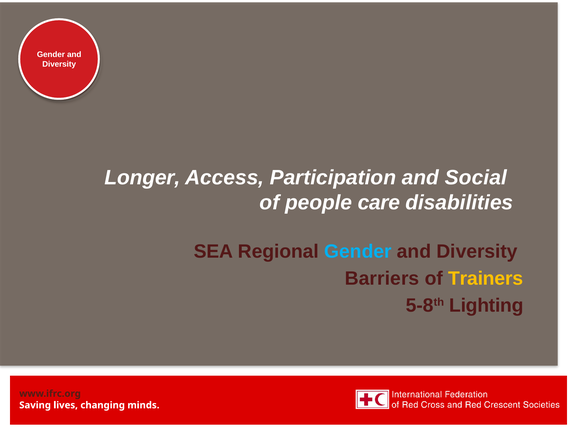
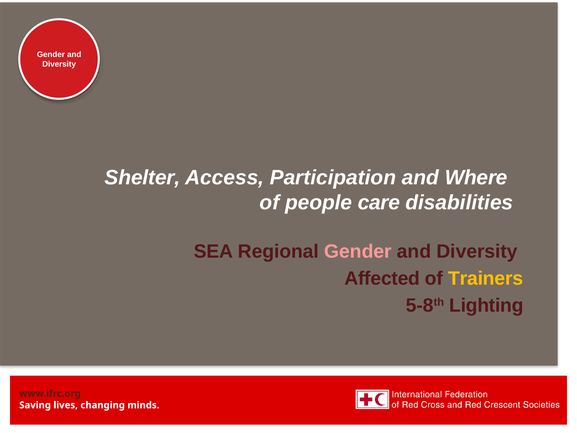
Longer: Longer -> Shelter (142, 178)
Social: Social -> Where (476, 178)
Gender colour: light blue -> pink (358, 251)
Barriers: Barriers -> Affected (382, 278)
